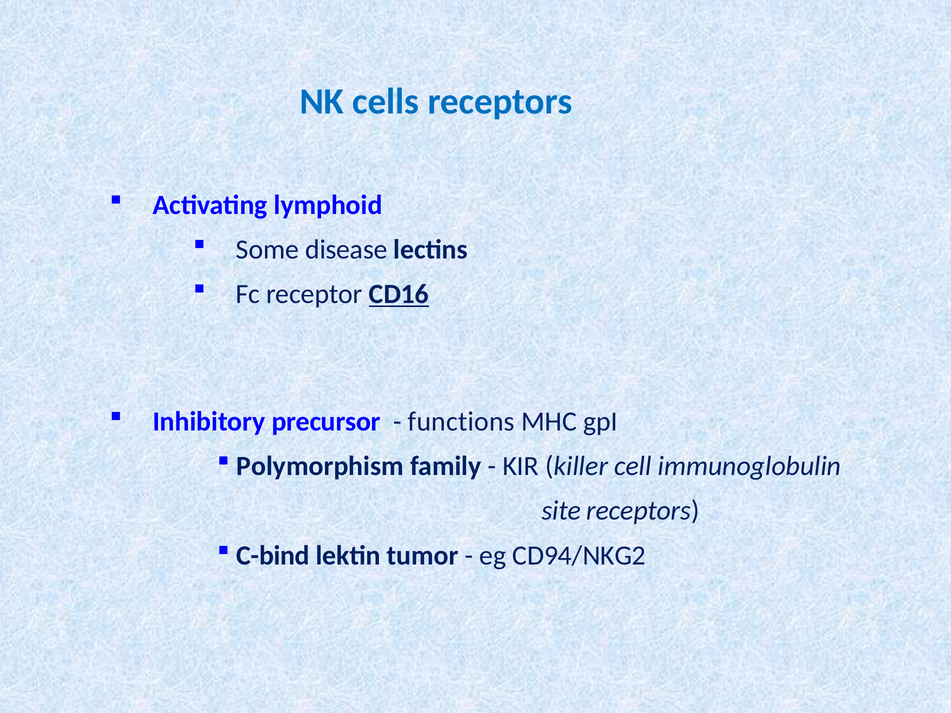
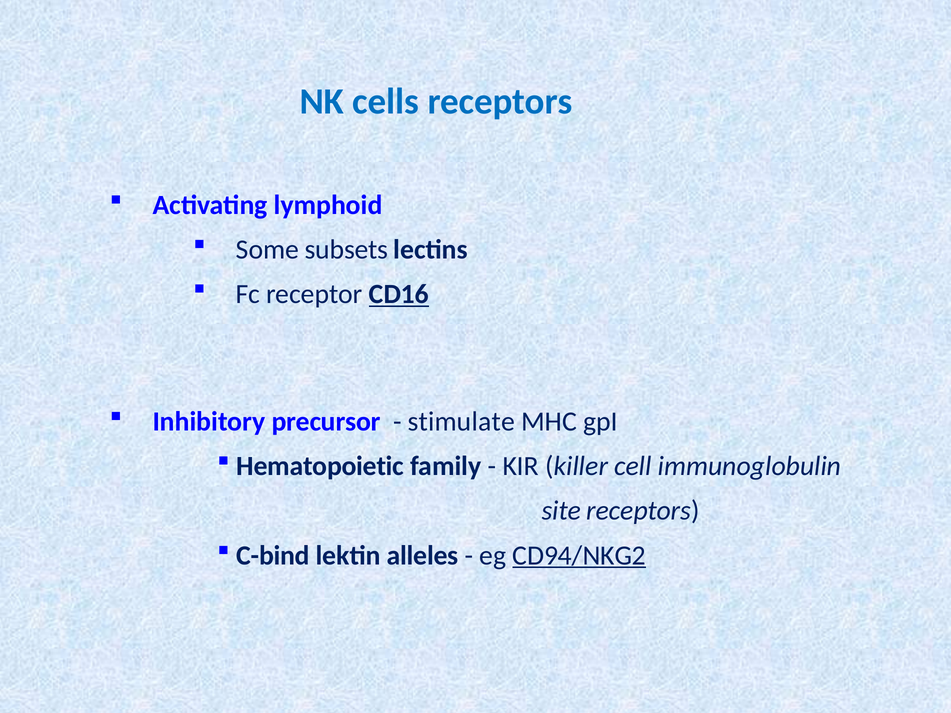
disease: disease -> subsets (346, 250)
functions: functions -> stimulate (461, 422)
Polymorphism: Polymorphism -> Hematopoietic (320, 466)
tumor: tumor -> alleles (423, 556)
CD94/NKG2 underline: none -> present (579, 556)
